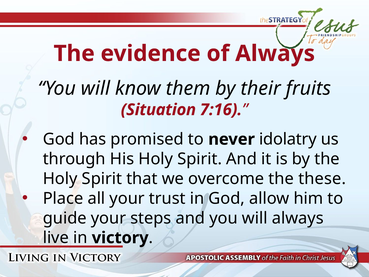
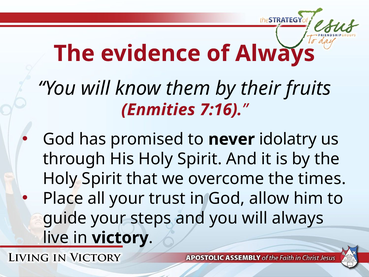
Situation: Situation -> Enmities (158, 110)
these: these -> times (322, 179)
